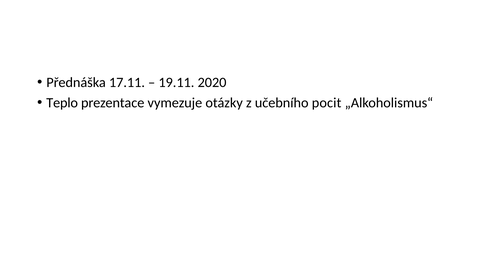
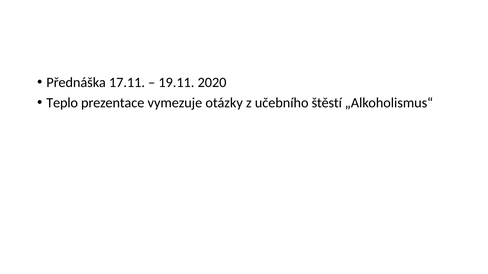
pocit: pocit -> štěstí (327, 103)
